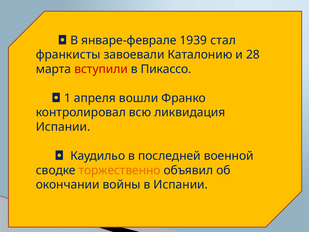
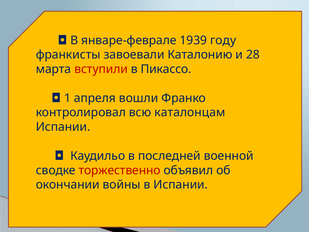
стал: стал -> году (223, 40)
ликвидация: ликвидация -> каталонцам (190, 112)
торжественно colour: orange -> red (120, 170)
